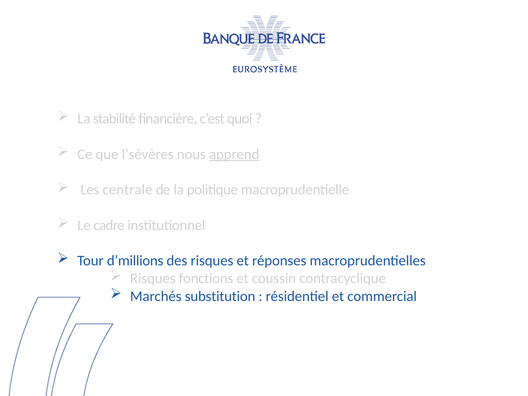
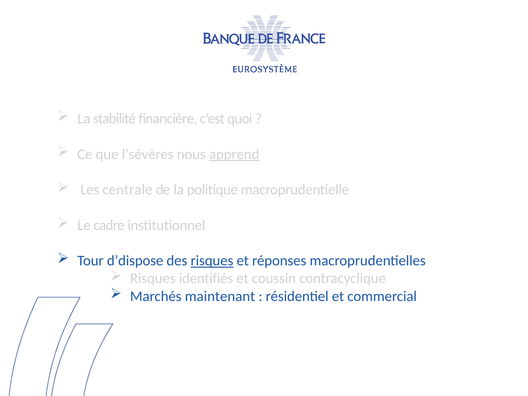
d’millions: d’millions -> d’dispose (135, 261)
risques underline: none -> present (212, 261)
fonctions: fonctions -> identifiés (206, 278)
substitution: substitution -> maintenant (220, 296)
